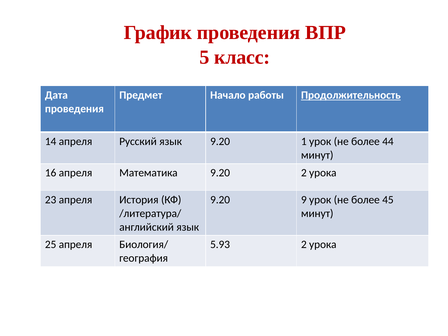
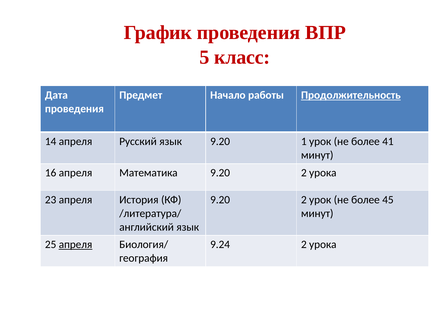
44: 44 -> 41 (388, 141)
9: 9 -> 2 (304, 200)
апреля underline: none -> present (76, 244)
5.93: 5.93 -> 9.24 (220, 244)
